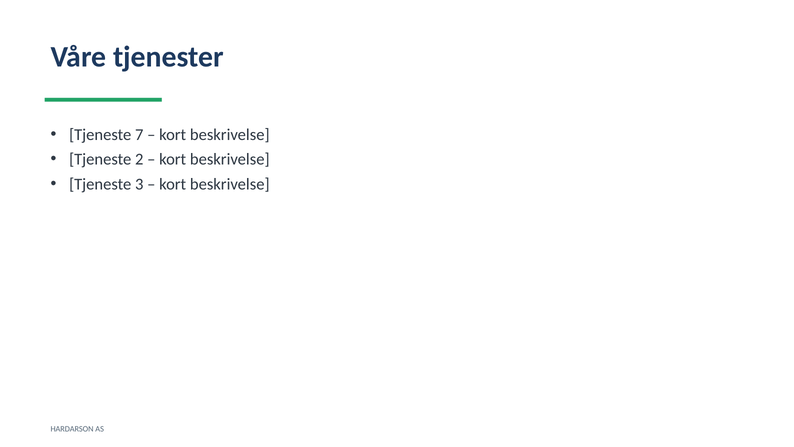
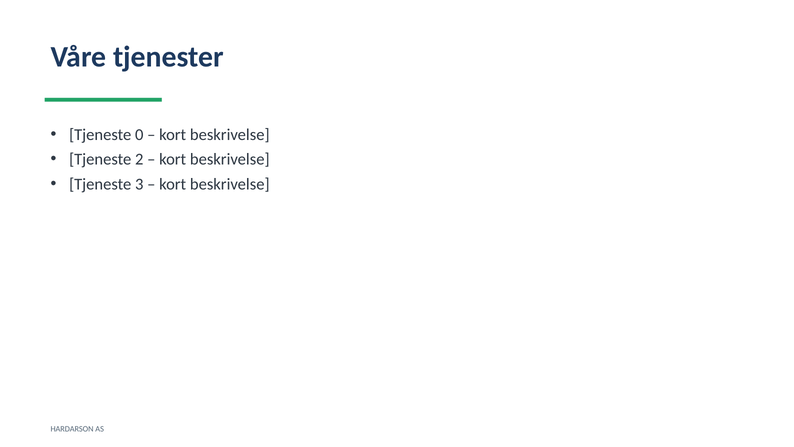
7: 7 -> 0 (139, 134)
